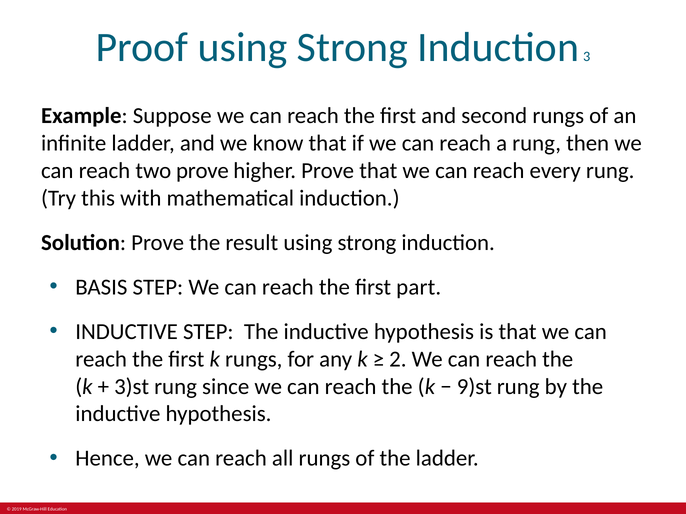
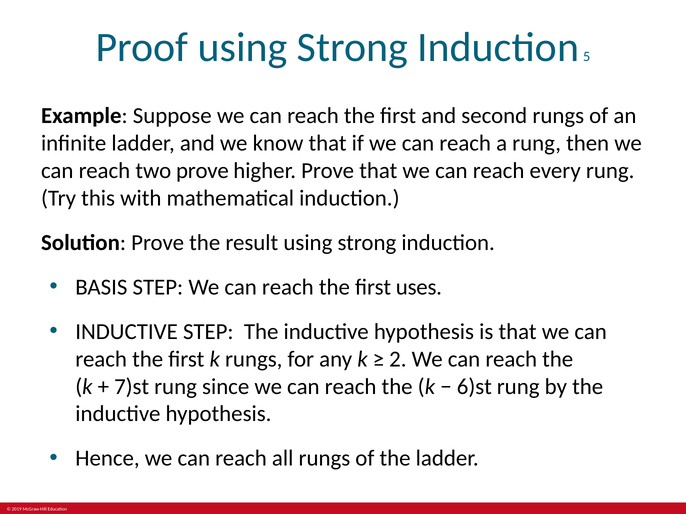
3: 3 -> 5 (587, 57)
part: part -> uses (419, 287)
3)st: 3)st -> 7)st (132, 387)
9)st: 9)st -> 6)st (474, 387)
